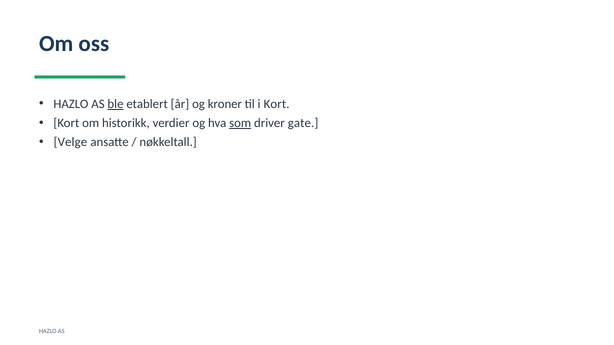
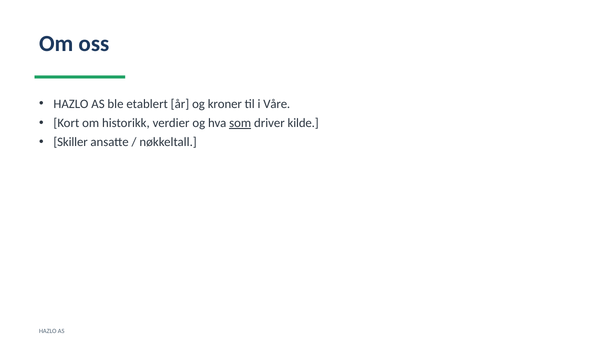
ble underline: present -> none (116, 104)
i Kort: Kort -> Våre (277, 104)
gate: gate -> kilde (303, 123)
Velge: Velge -> Skiller (71, 142)
